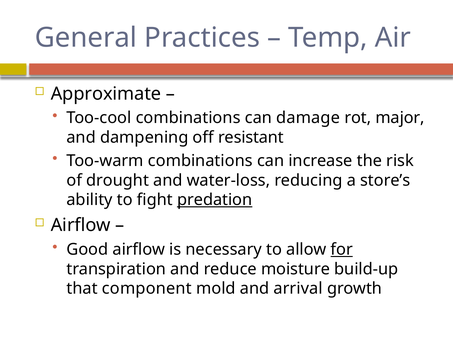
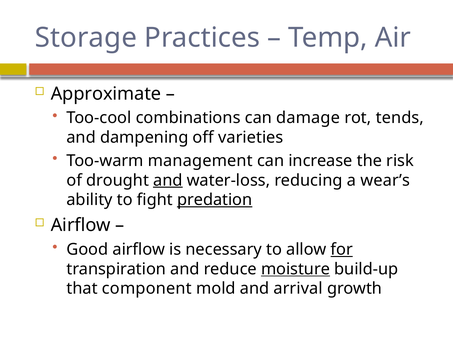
General: General -> Storage (86, 38)
major: major -> tends (400, 118)
resistant: resistant -> varieties (251, 137)
Too-warm combinations: combinations -> management (200, 161)
and underline: none -> present (168, 180)
store’s: store’s -> wear’s (385, 180)
moisture underline: none -> present (295, 269)
